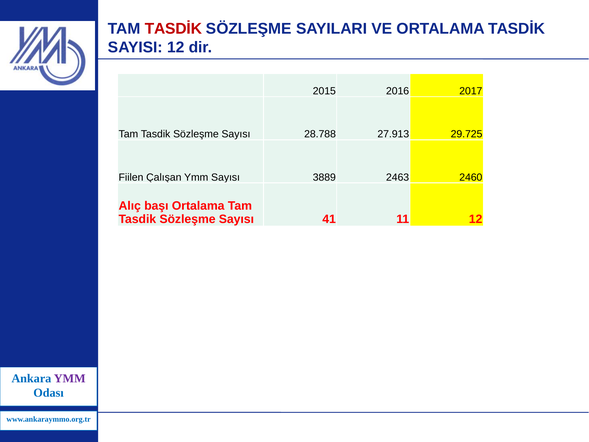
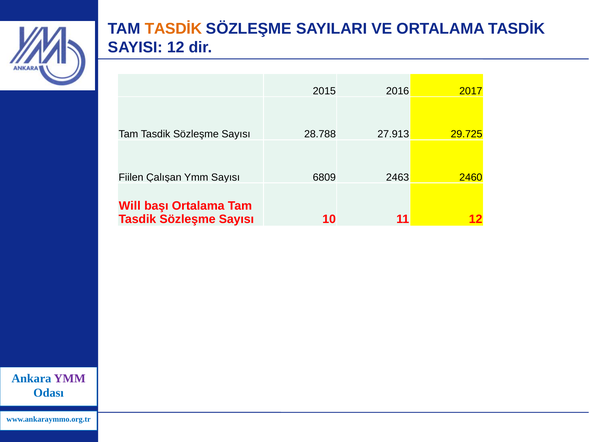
TASDİK colour: red -> orange (173, 29)
3889: 3889 -> 6809 (324, 177)
Alıç: Alıç -> Will (130, 206)
41: 41 -> 10 (329, 219)
